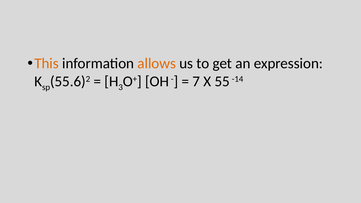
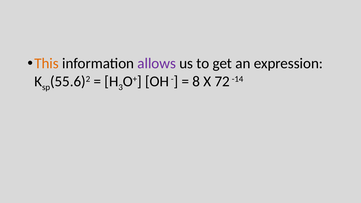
allows colour: orange -> purple (157, 63)
7: 7 -> 8 (196, 81)
55: 55 -> 72 (222, 81)
